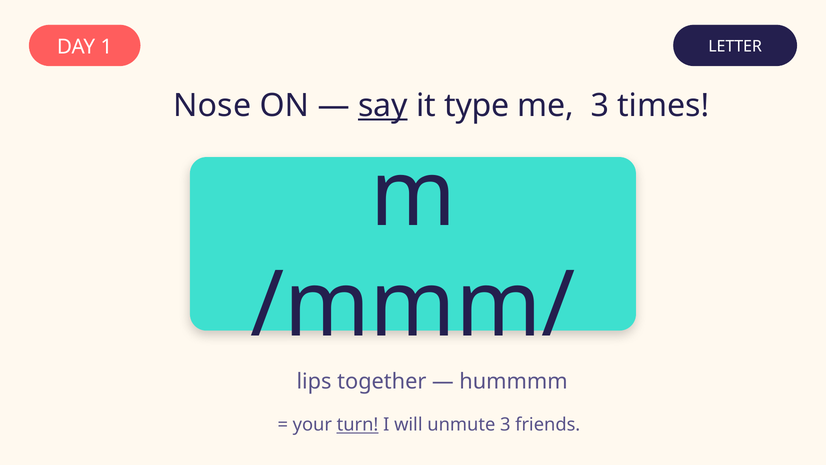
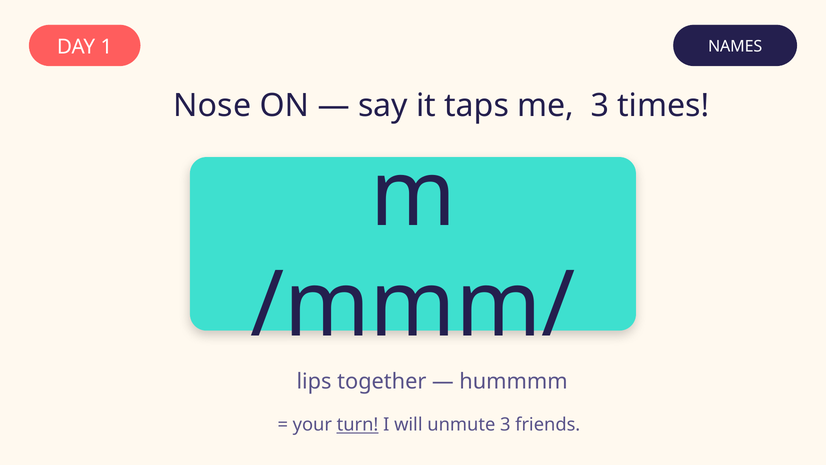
LETTER: LETTER -> NAMES (735, 47)
say underline: present -> none (383, 105)
type: type -> taps (477, 105)
